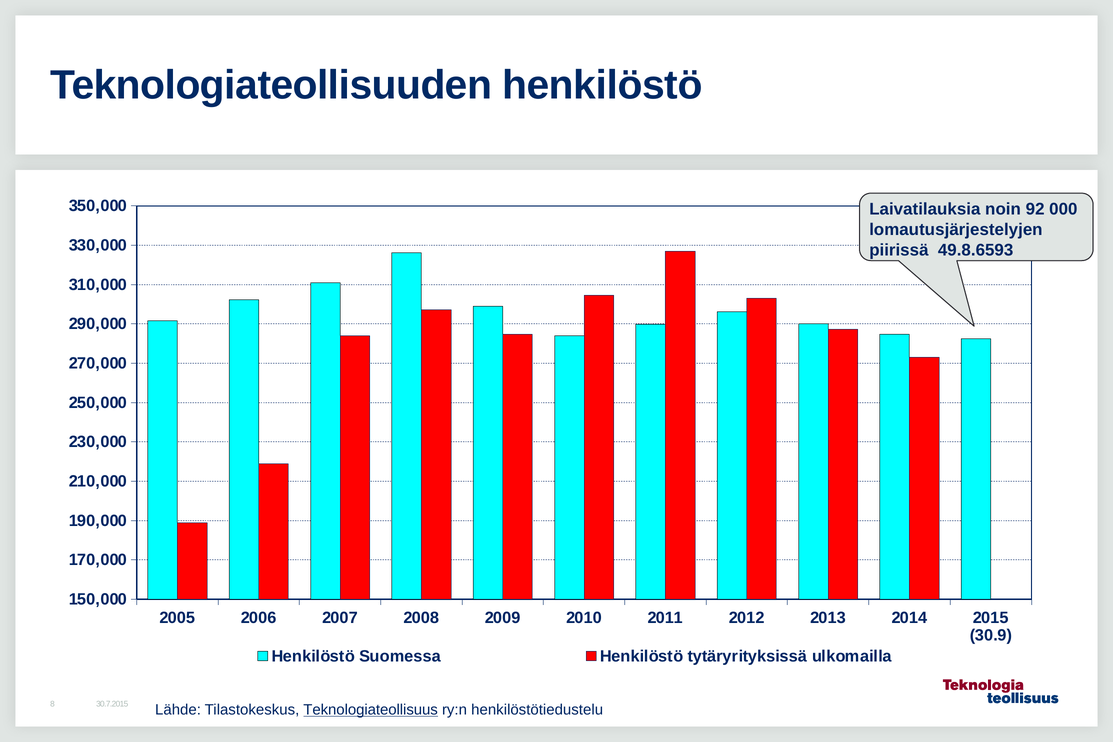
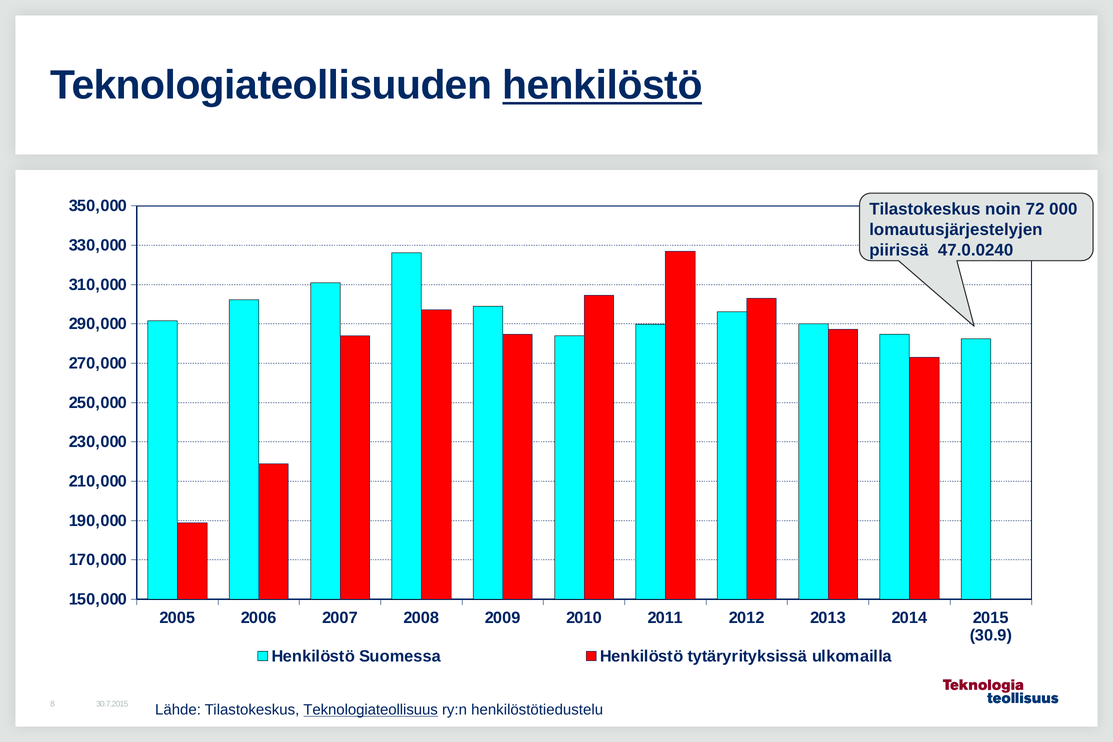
henkilöstö underline: none -> present (602, 85)
Laivatilauksia: Laivatilauksia -> Tilastokeskus (925, 209)
92: 92 -> 72 (1035, 209)
49.8.6593: 49.8.6593 -> 47.0.0240 (976, 250)
